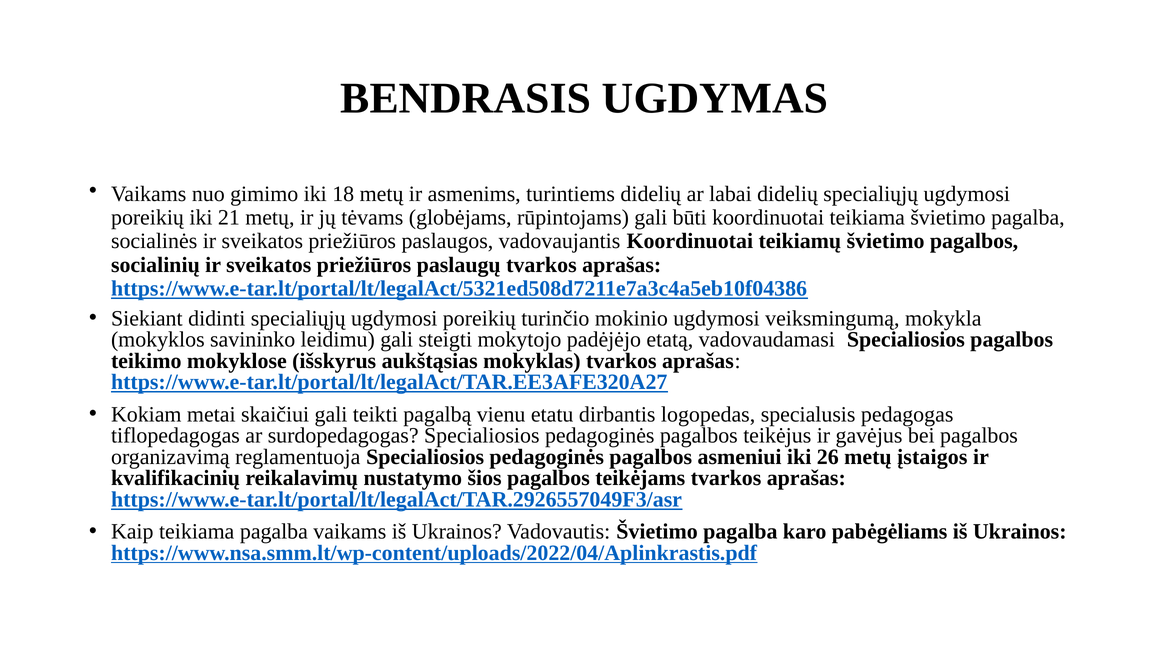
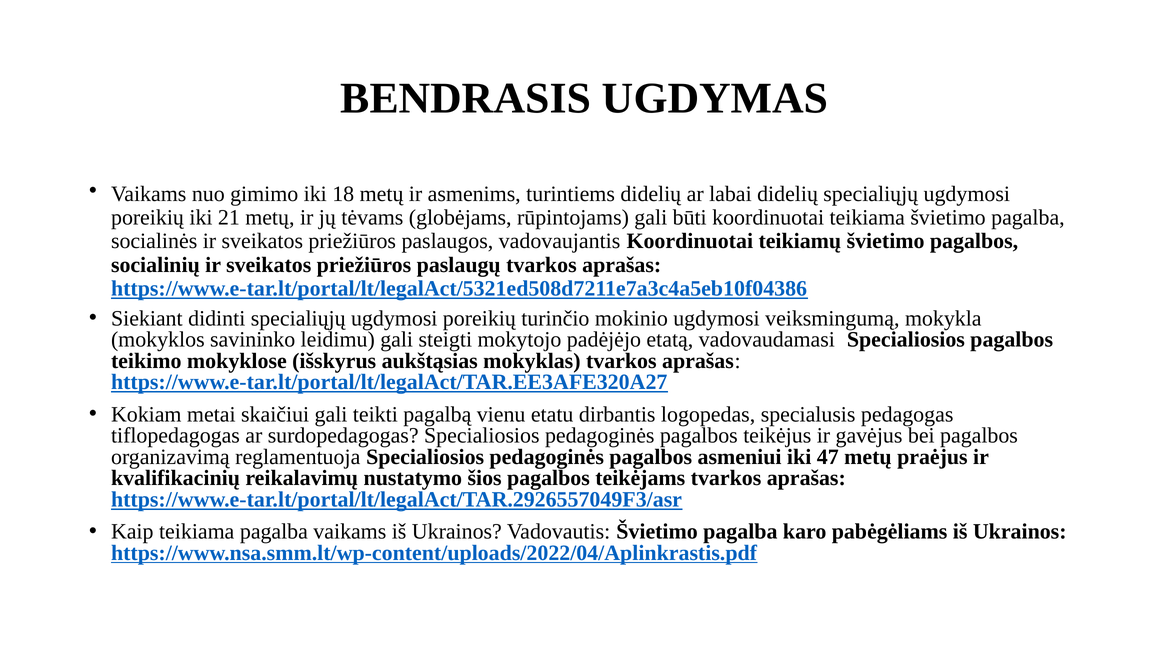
26: 26 -> 47 (828, 457)
įstaigos: įstaigos -> praėjus (932, 457)
